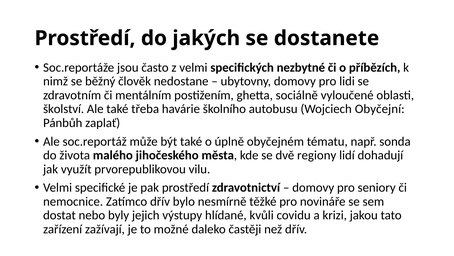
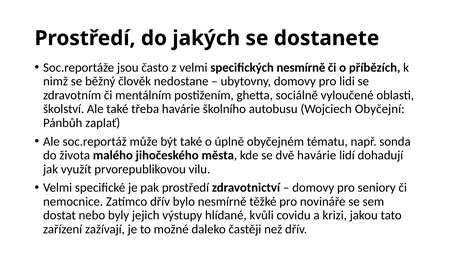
specifických nezbytné: nezbytné -> nesmírně (301, 67)
dvě regiony: regiony -> havárie (317, 155)
